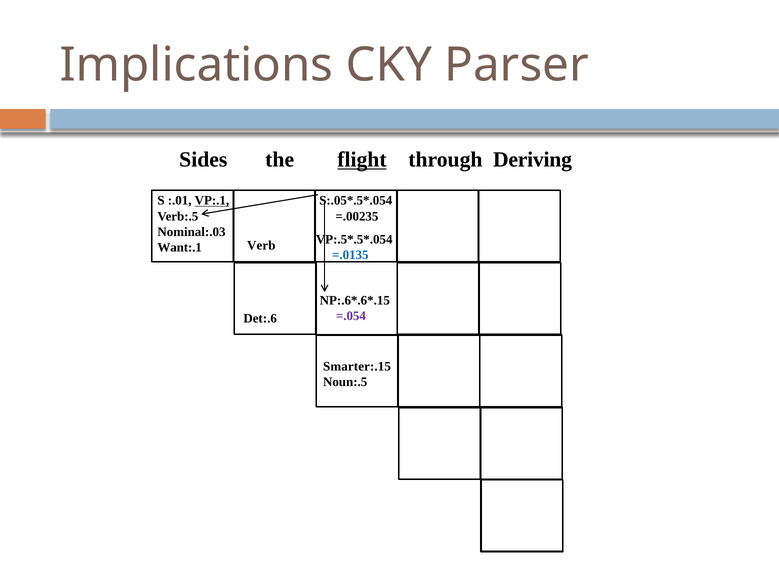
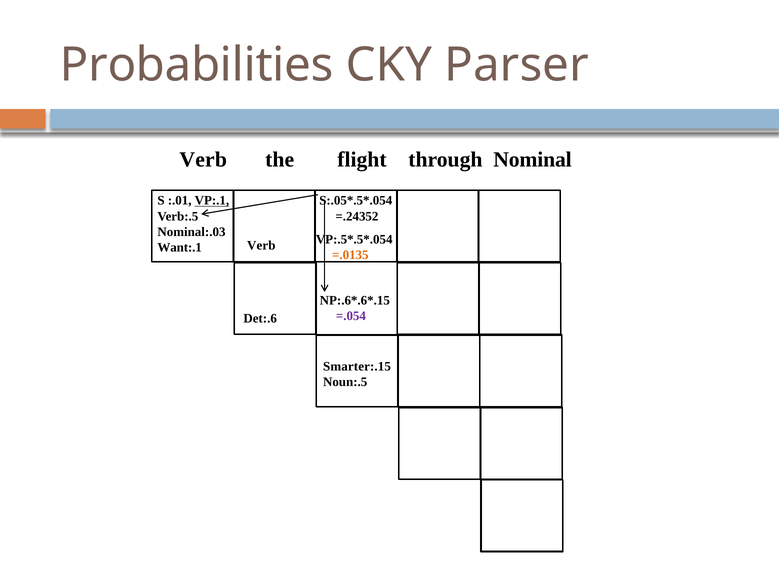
Implications: Implications -> Probabilities (197, 65)
Sides: Sides -> Verb (203, 160)
flight underline: present -> none (362, 160)
Deriving: Deriving -> Nominal (532, 160)
=.00235: =.00235 -> =.24352 (357, 216)
=.0135 colour: blue -> orange (350, 255)
